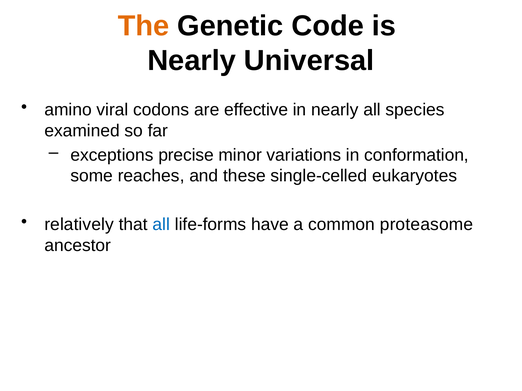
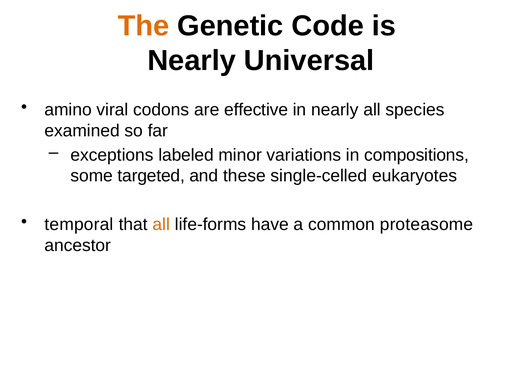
precise: precise -> labeled (186, 155)
conformation: conformation -> compositions (417, 155)
reaches: reaches -> targeted (151, 176)
relatively: relatively -> temporal (79, 225)
all colour: blue -> orange (161, 225)
